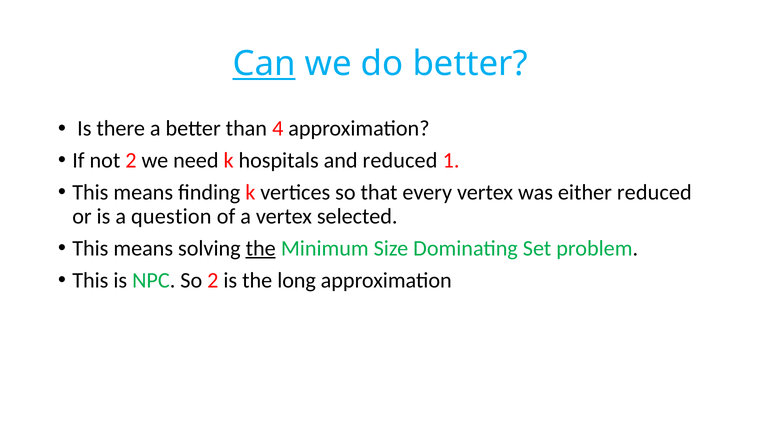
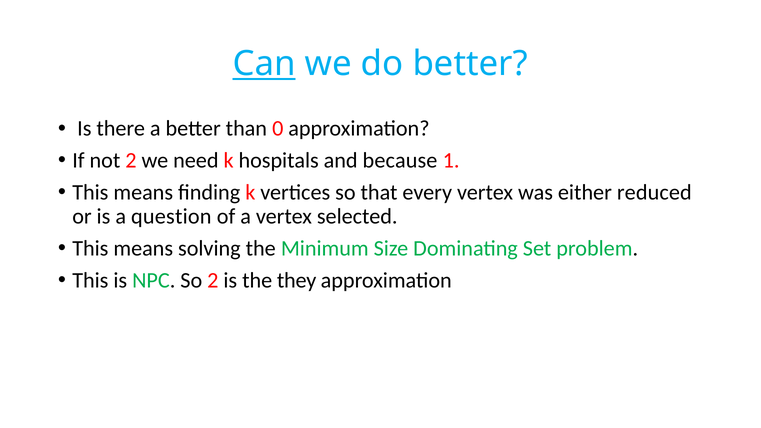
4: 4 -> 0 (278, 129)
and reduced: reduced -> because (400, 161)
the underline: present -> none (261, 248)
long: long -> they (297, 280)
